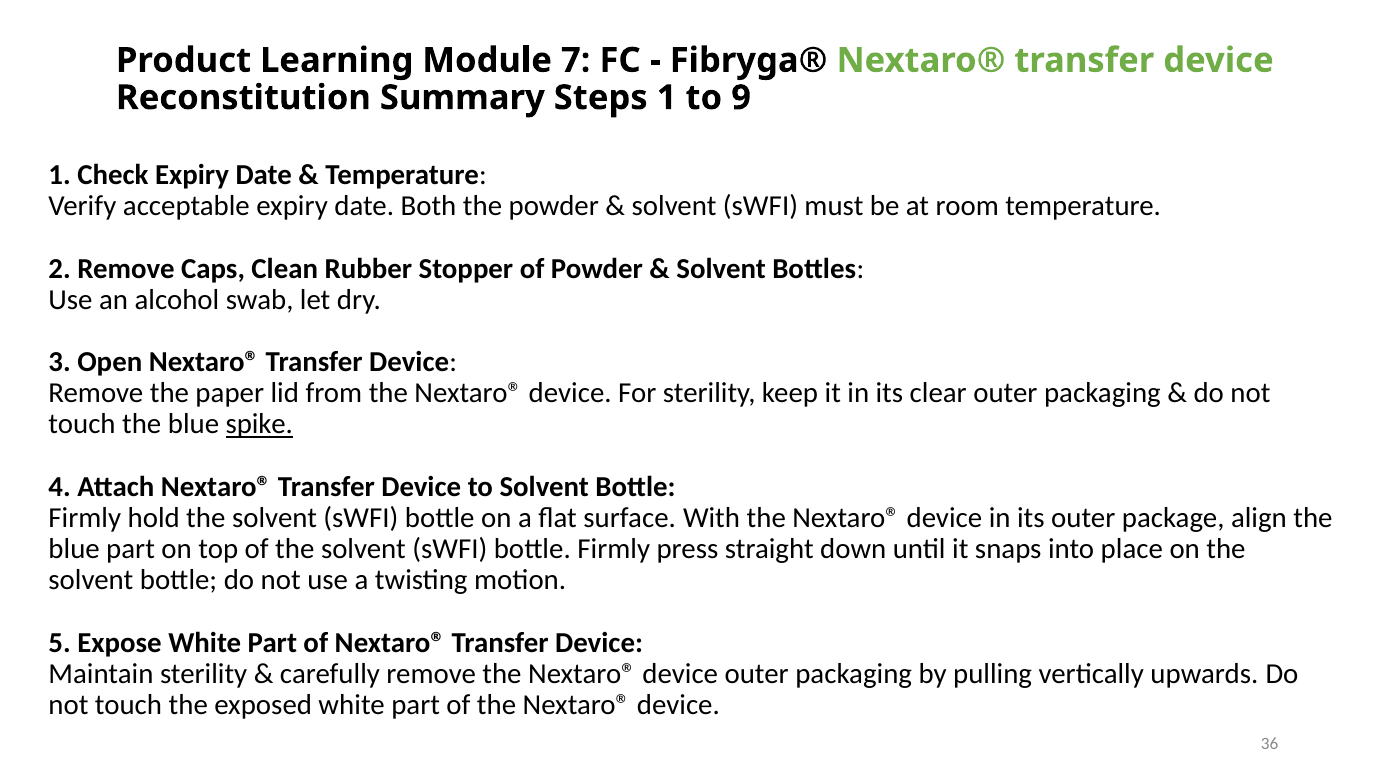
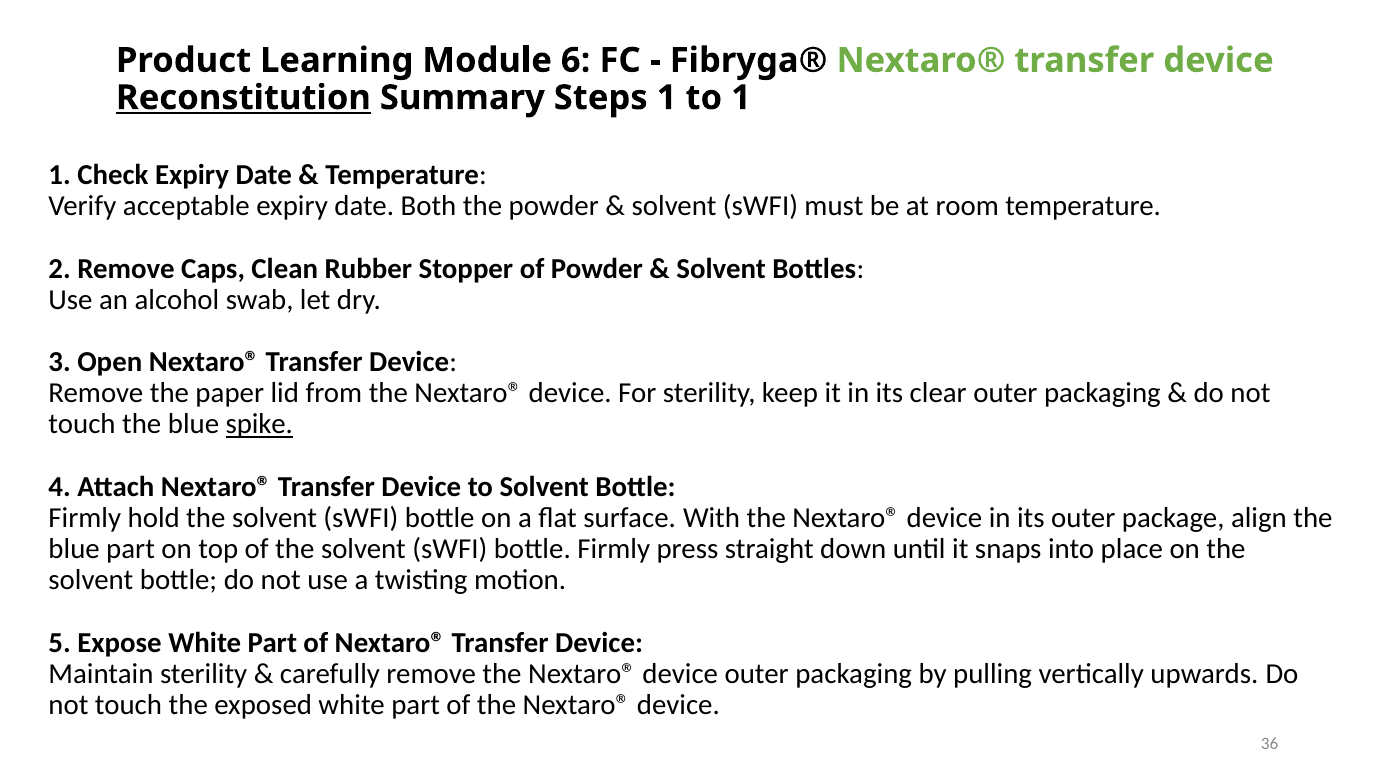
7: 7 -> 6 (576, 60)
Reconstitution underline: none -> present (243, 98)
to 9: 9 -> 1 (741, 98)
